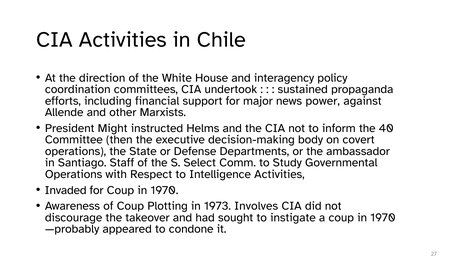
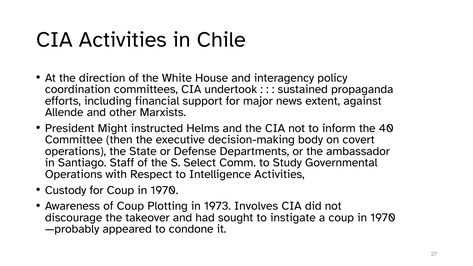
power: power -> extent (323, 101)
Invaded: Invaded -> Custody (66, 190)
